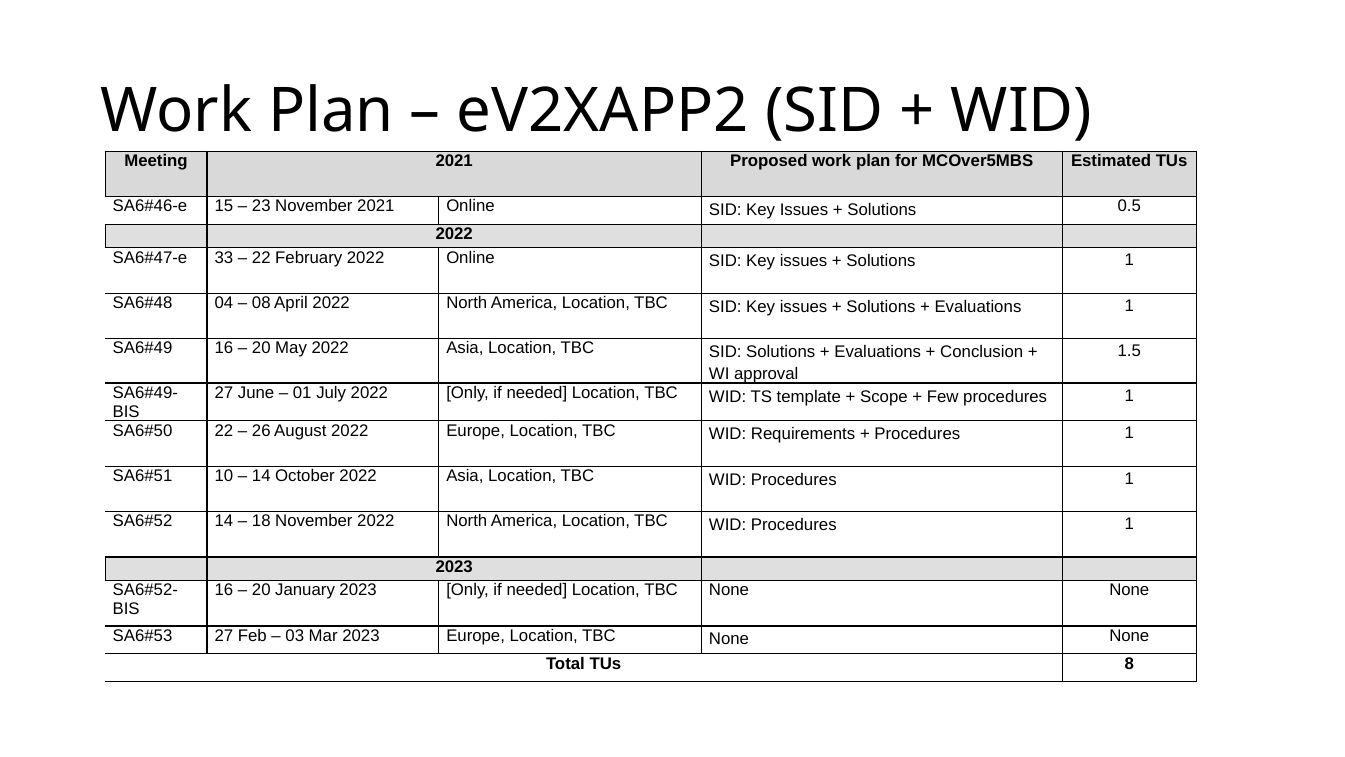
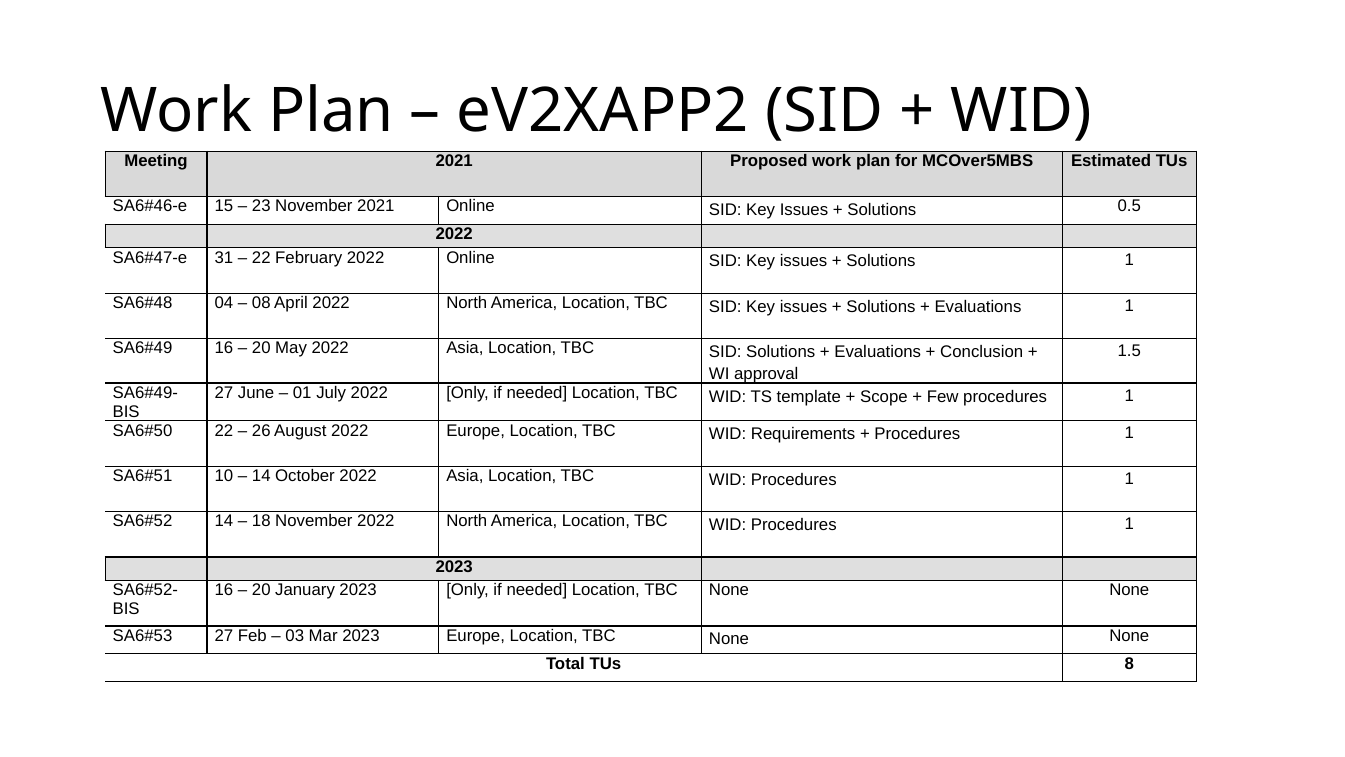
33: 33 -> 31 (224, 257)
